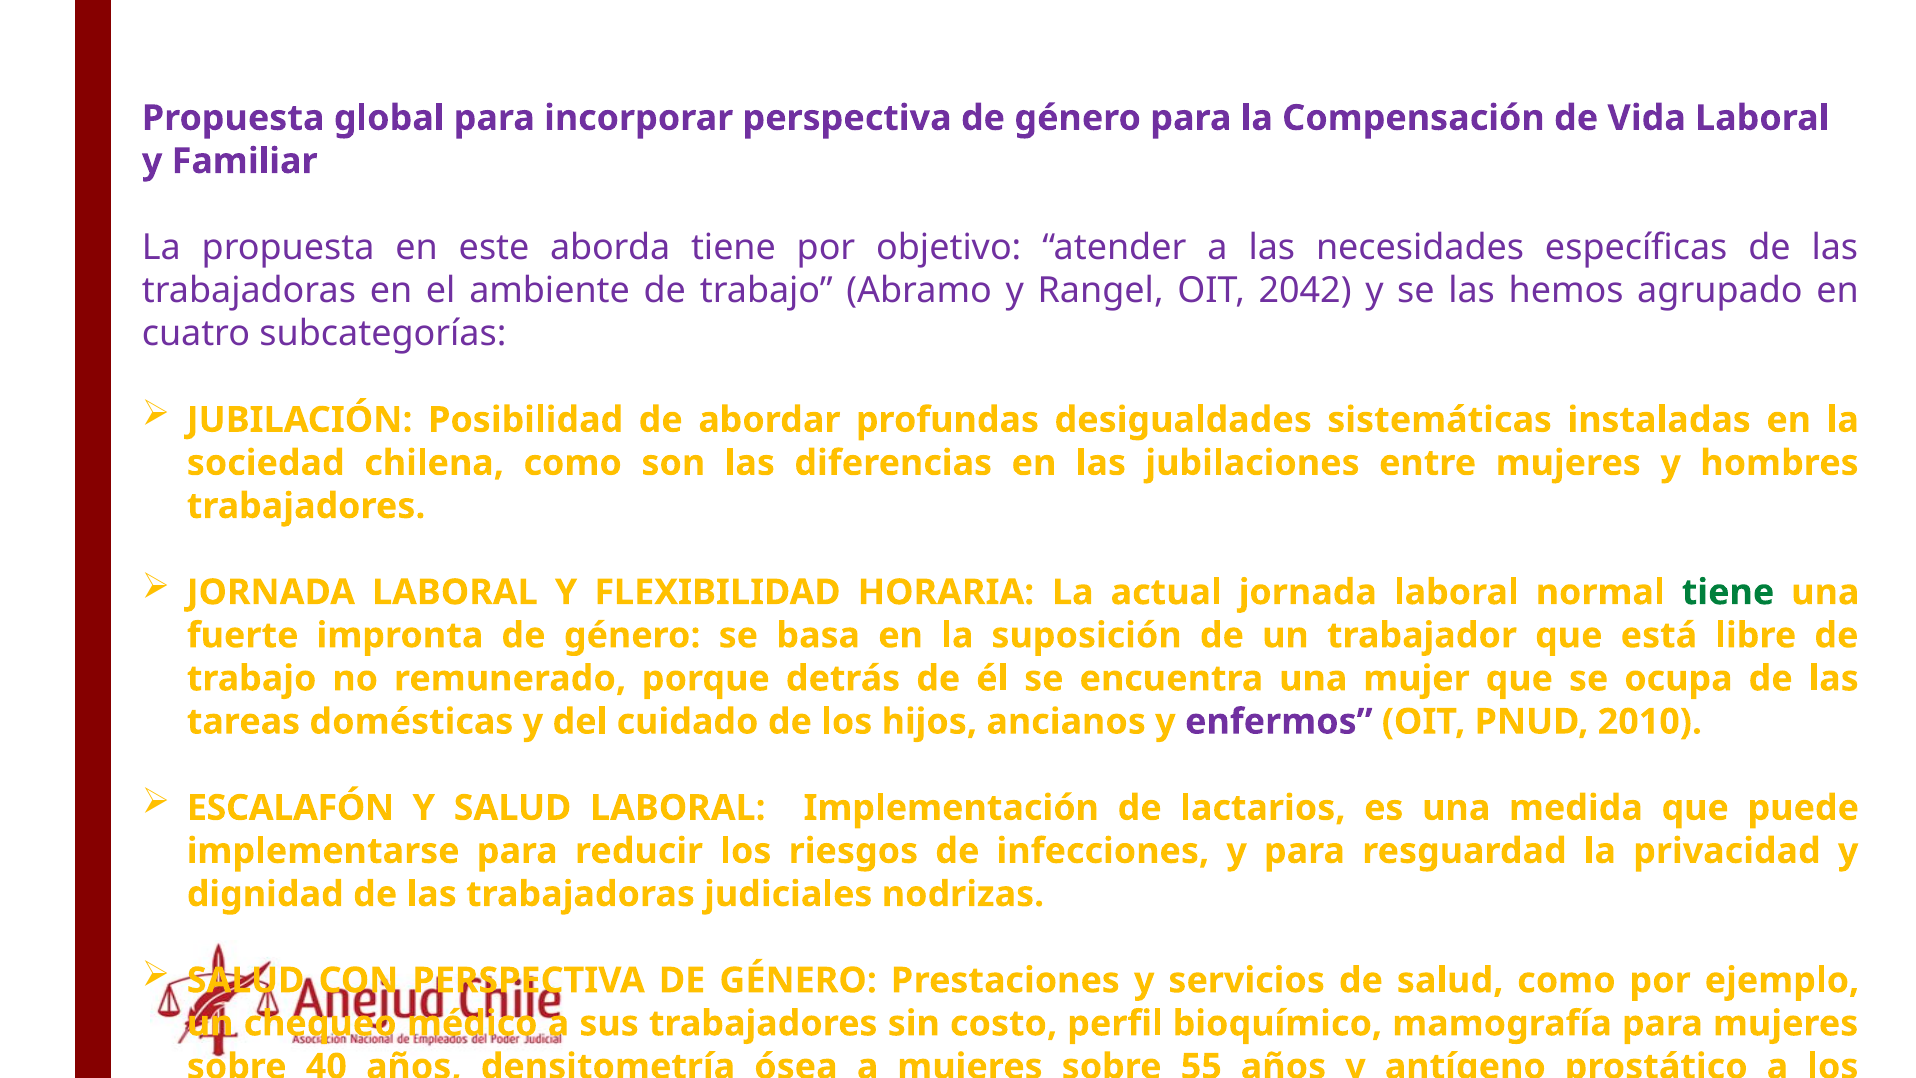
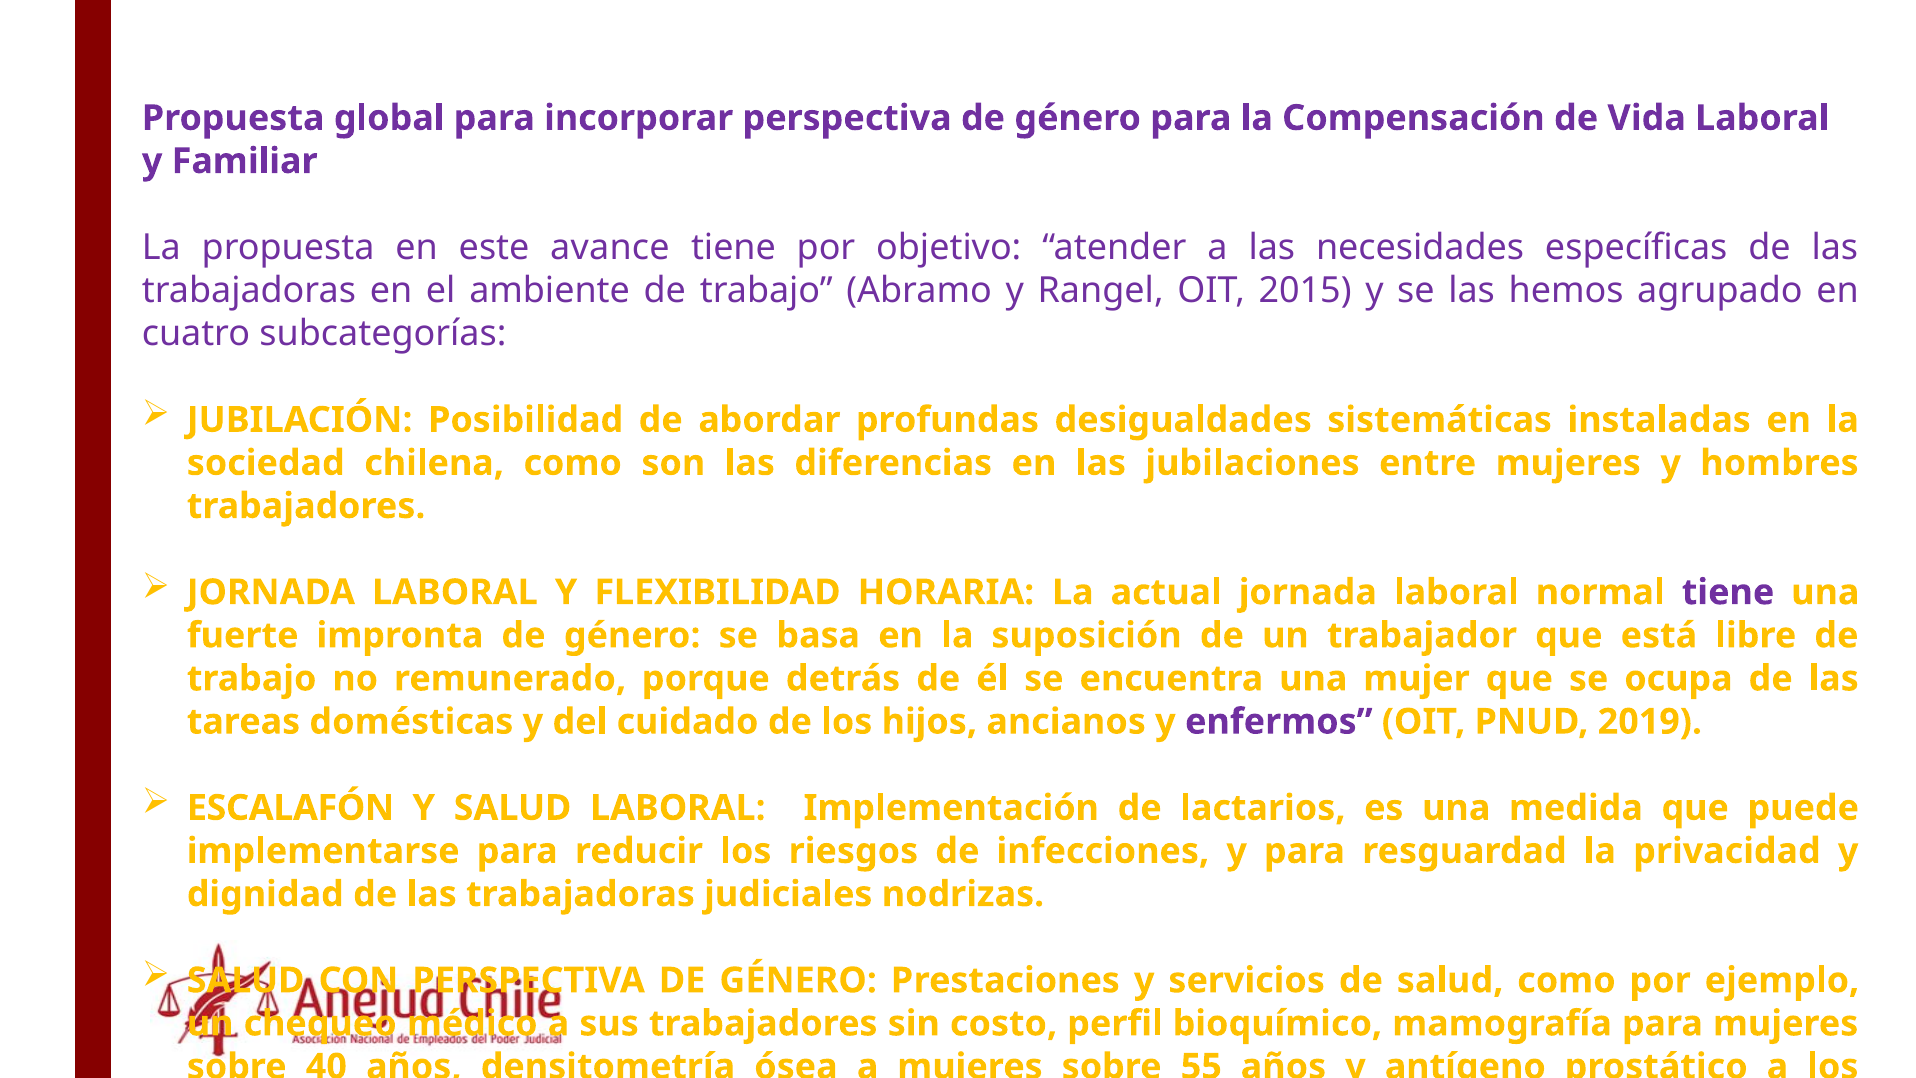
aborda: aborda -> avance (610, 247)
2042: 2042 -> 2015 (1305, 290)
tiene colour: green -> purple (1728, 592)
2010: 2010 -> 2019 (1650, 722)
